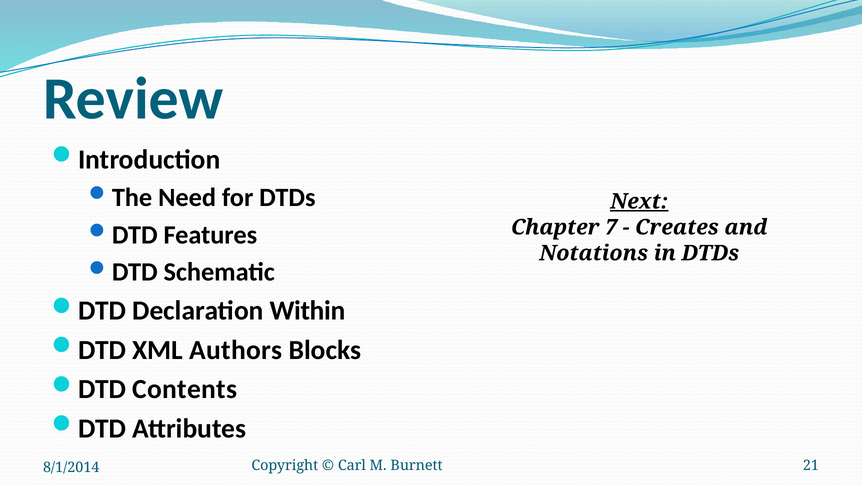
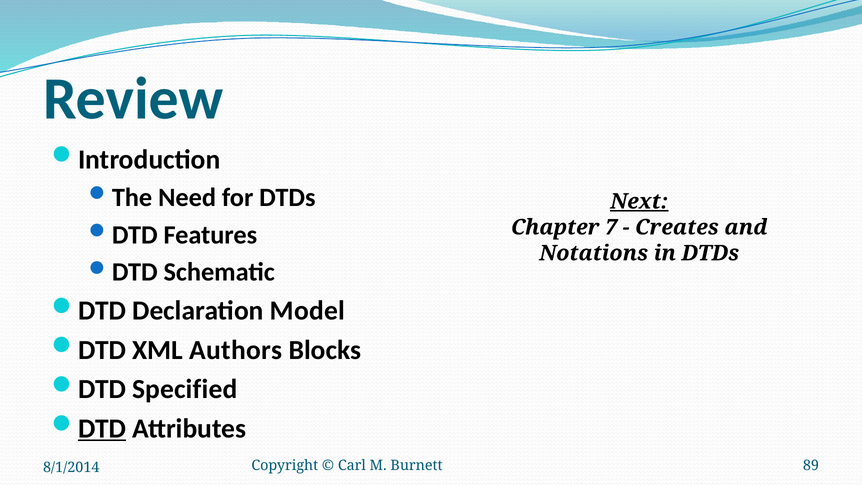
Within: Within -> Model (307, 311)
Contents: Contents -> Specified (185, 389)
DTD underline: none -> present (102, 428)
21: 21 -> 89 (811, 465)
